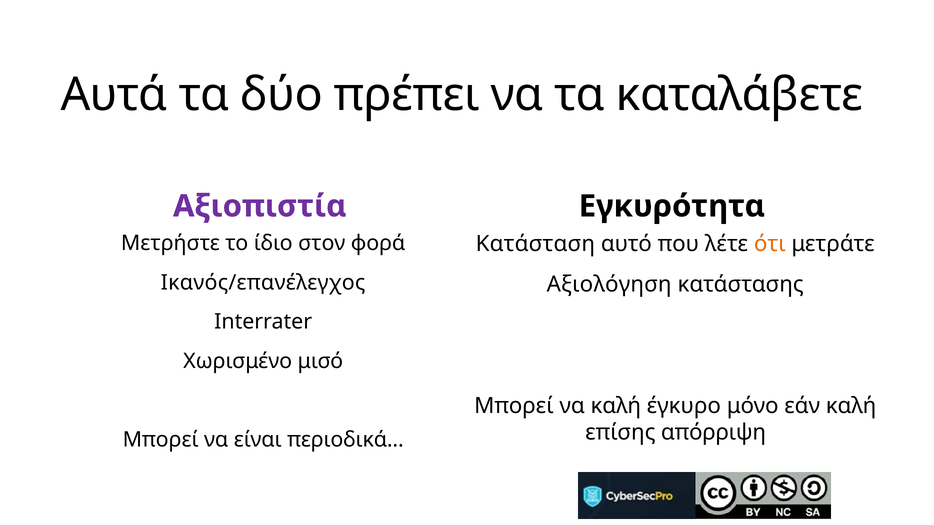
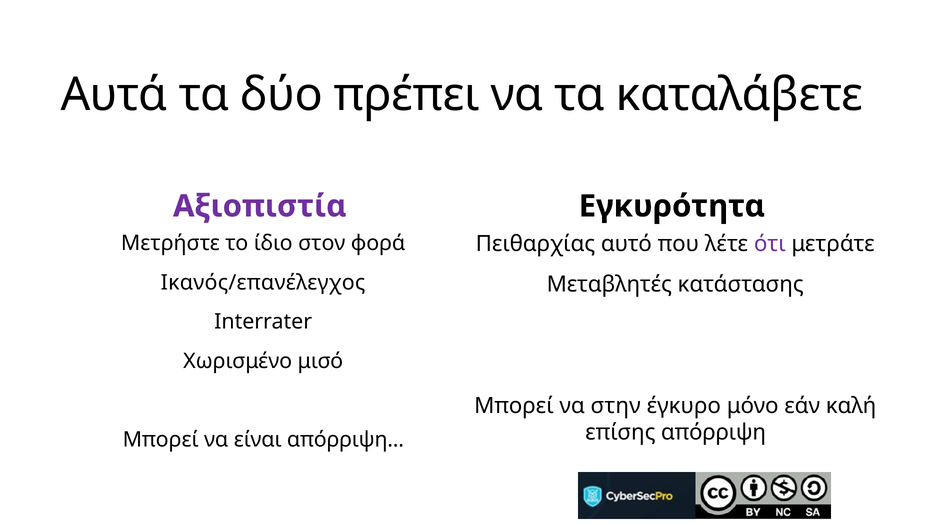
Κατάσταση: Κατάσταση -> Πειθαρχίας (535, 244)
ότι colour: orange -> purple (770, 244)
Αξιολόγηση: Αξιολόγηση -> Μεταβλητές (609, 285)
να καλή: καλή -> στην (616, 406)
είναι περιοδικά: περιοδικά -> απόρριψη (346, 440)
